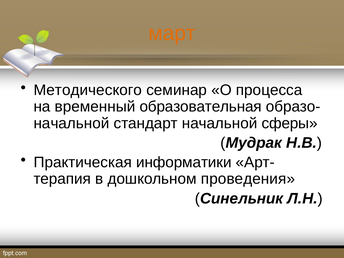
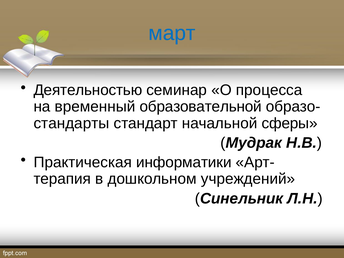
март colour: orange -> blue (172, 33)
Методического: Методического -> Деятельностью (88, 90)
образовательная: образовательная -> образовательной (201, 107)
начальной: начальной -> стандарты (71, 123)
проведения: проведения -> учреждений (248, 179)
